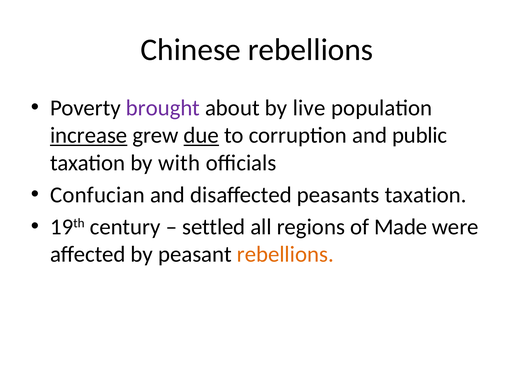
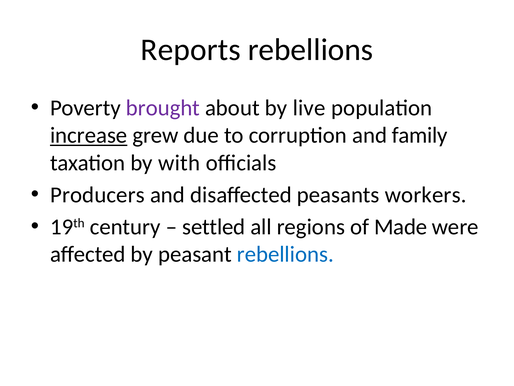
Chinese: Chinese -> Reports (191, 50)
due underline: present -> none (201, 135)
public: public -> family (420, 135)
Confucian: Confucian -> Producers (97, 195)
peasants taxation: taxation -> workers (426, 195)
rebellions colour: orange -> blue (285, 254)
